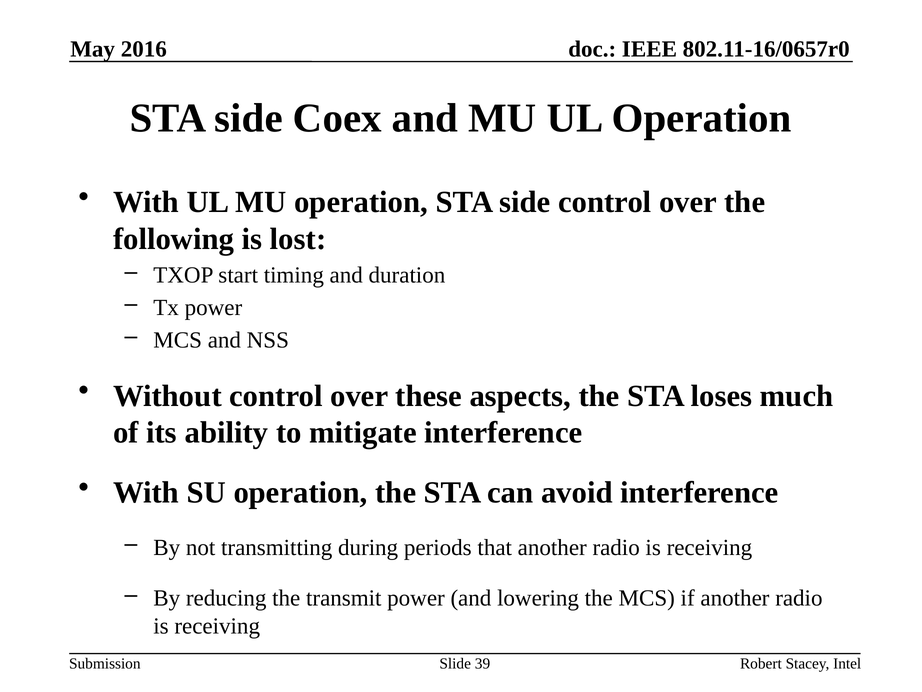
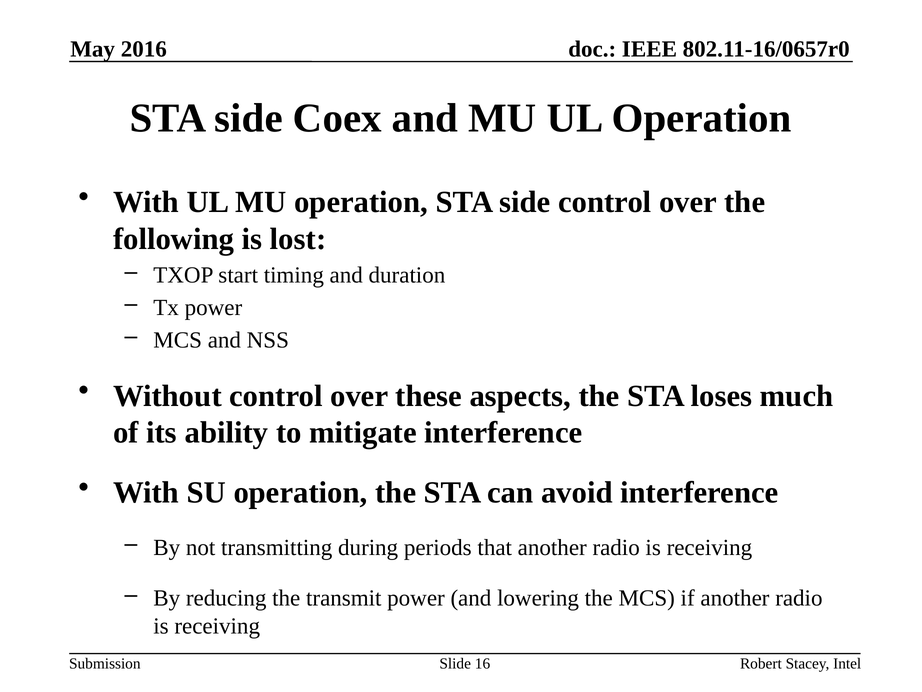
39: 39 -> 16 (483, 663)
